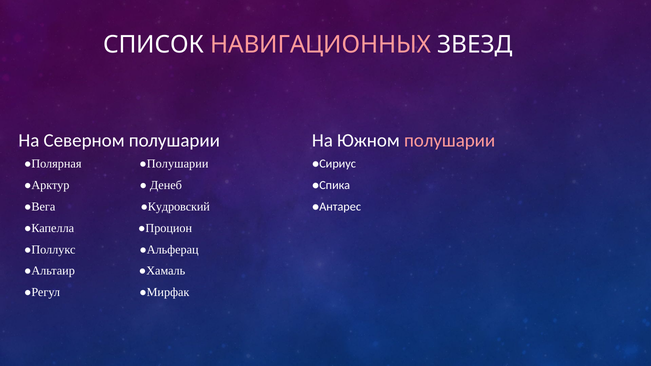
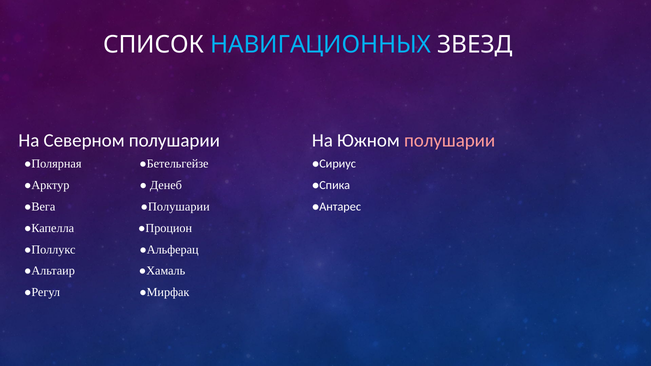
НАВИГАЦИОННЫХ colour: pink -> light blue (321, 45)
●Полушарии: ●Полушарии -> ●Бетельгейзе (174, 164)
●Кудровский: ●Кудровский -> ●Полушарии (175, 207)
